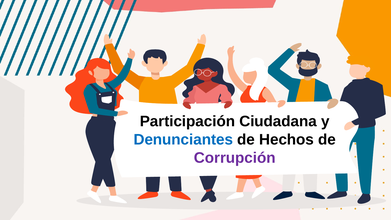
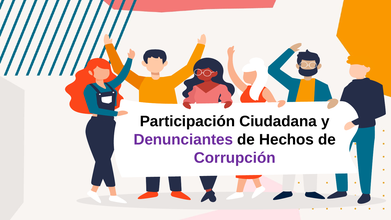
Denunciantes colour: blue -> purple (183, 140)
